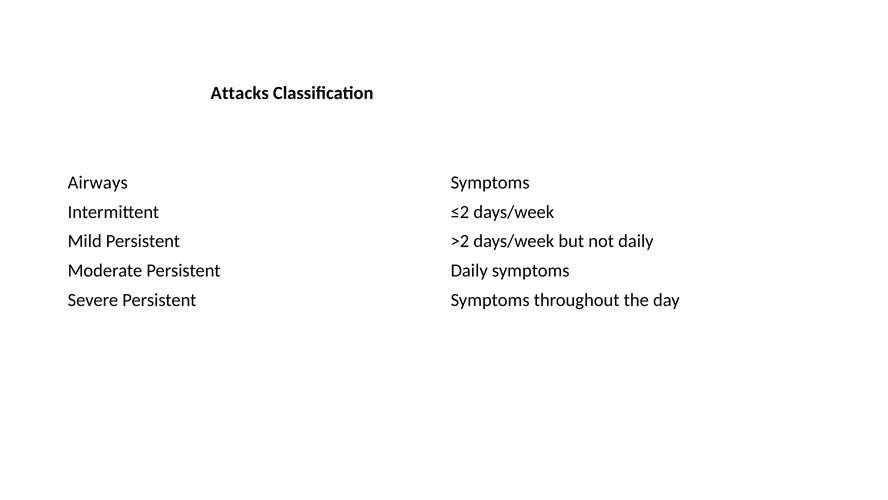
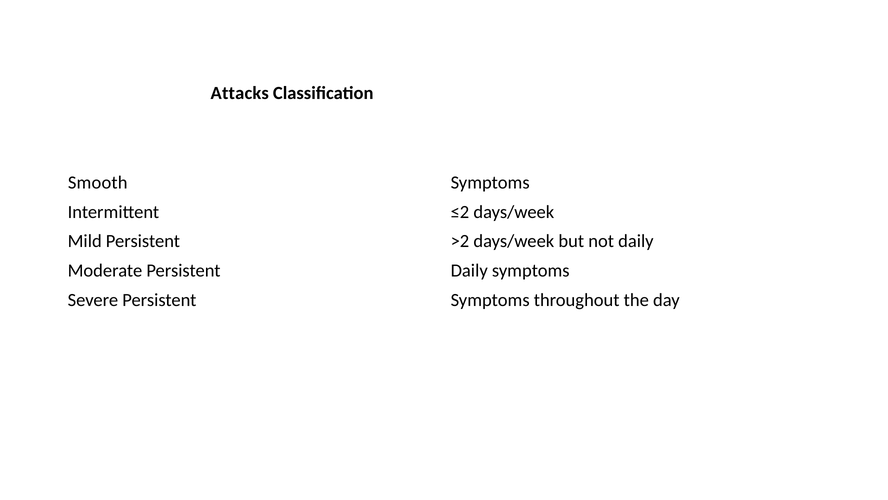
Airways: Airways -> Smooth (98, 182)
